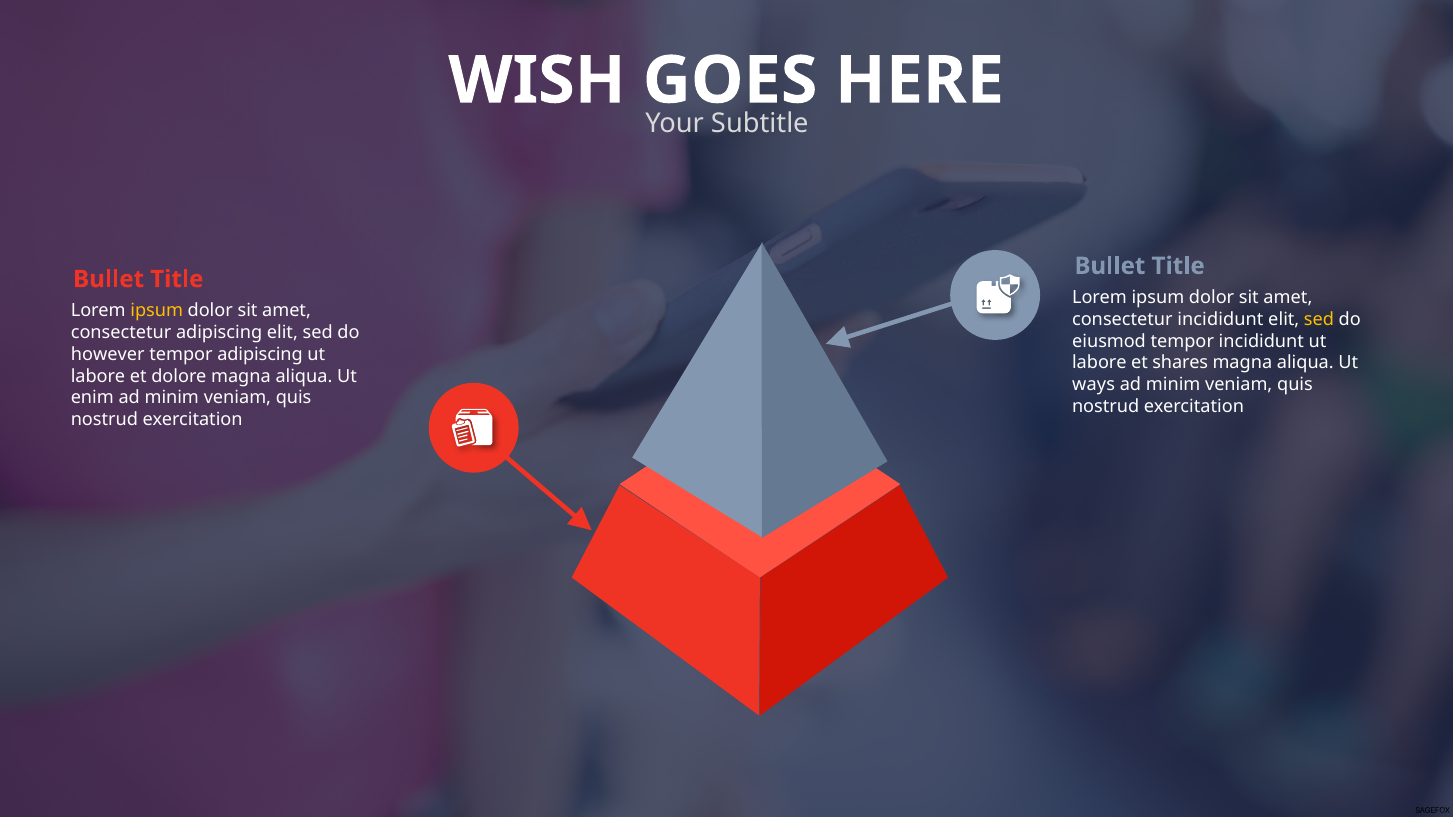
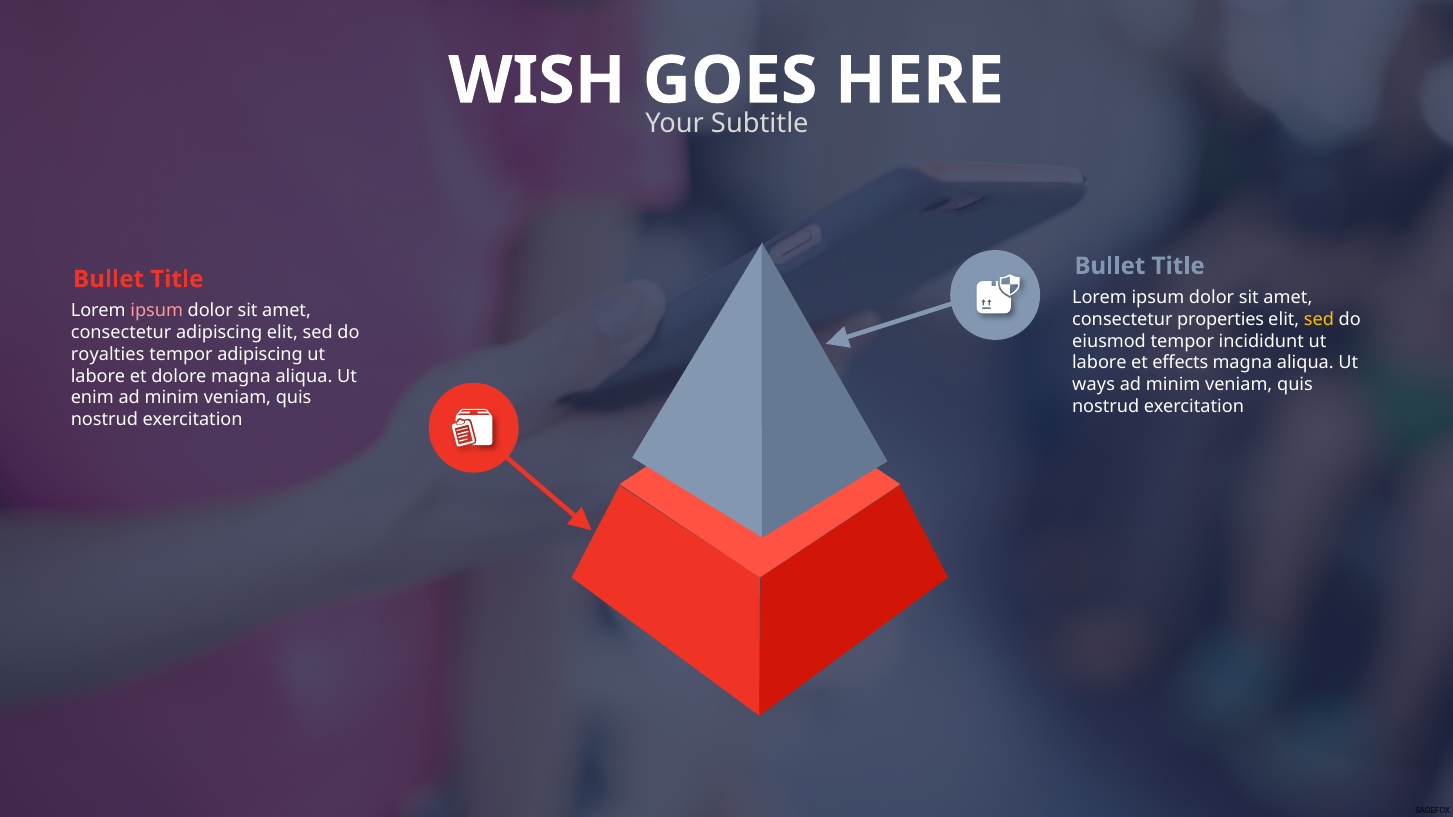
ipsum colour: yellow -> pink (157, 311)
consectetur incididunt: incididunt -> properties (1221, 319)
however: however -> royalties (108, 355)
shares: shares -> effects (1180, 363)
